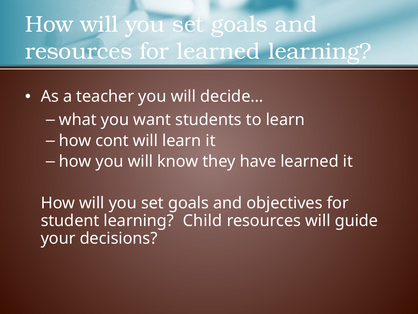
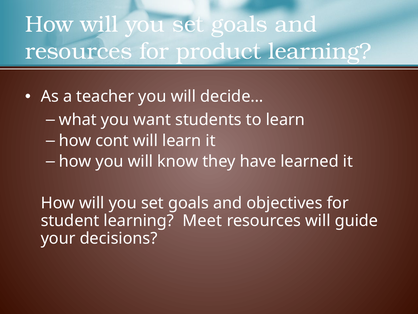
for learned: learned -> product (219, 51)
Child: Child -> Meet (202, 220)
